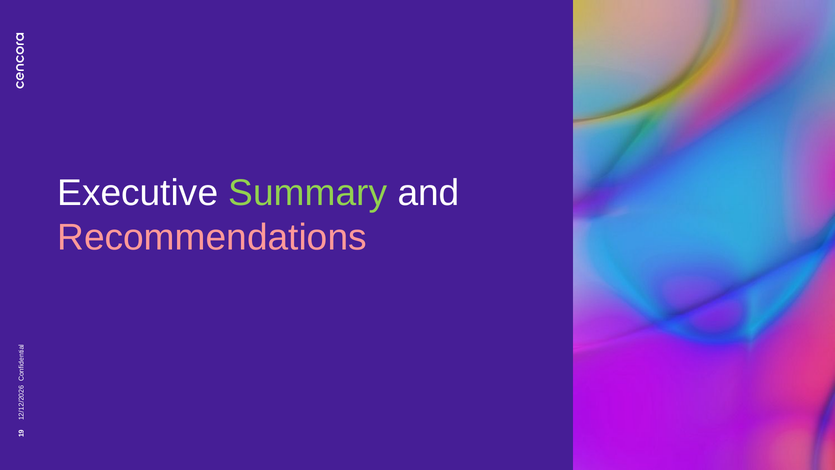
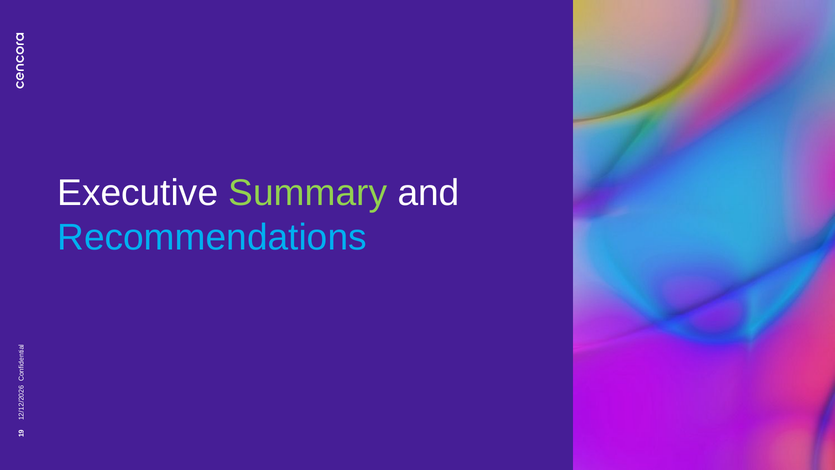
Recommendations colour: pink -> light blue (212, 237)
